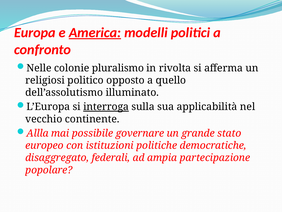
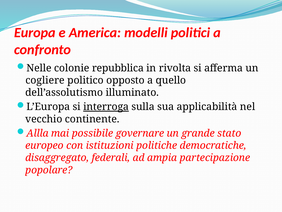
America underline: present -> none (95, 33)
pluralismo: pluralismo -> repubblica (118, 68)
religiosi: religiosi -> cogliere (45, 80)
